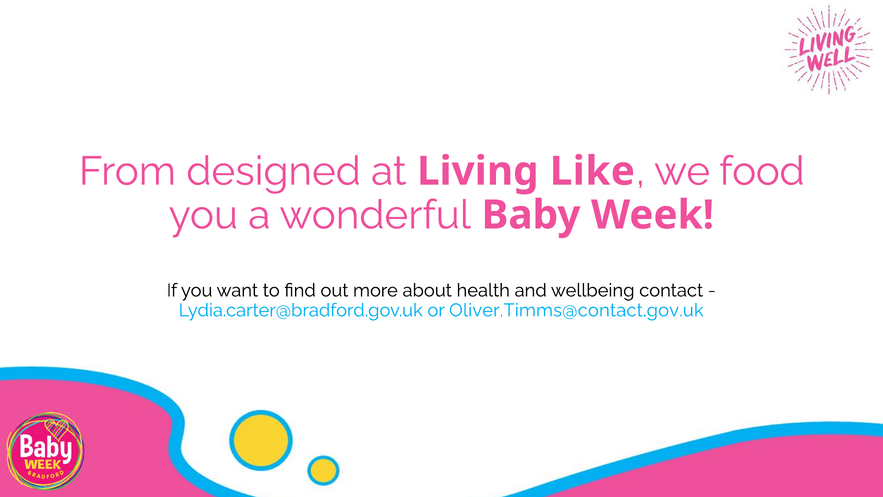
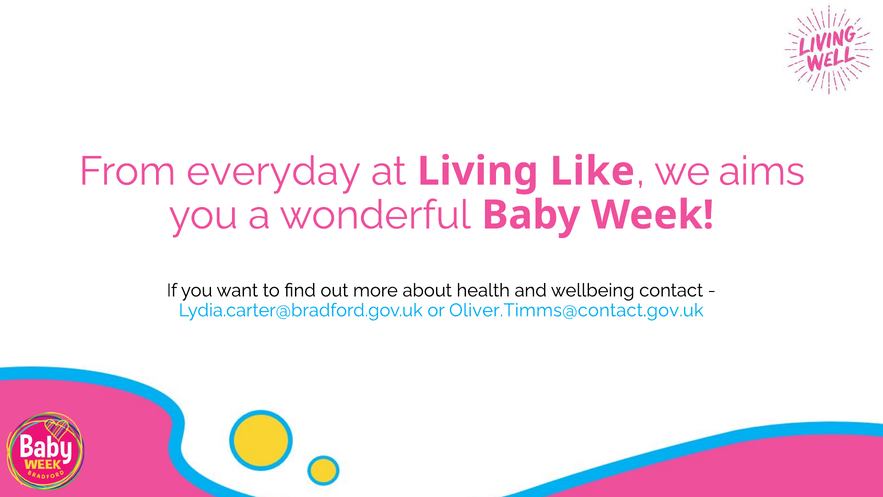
designed: designed -> everyday (274, 171)
food: food -> aims (762, 171)
